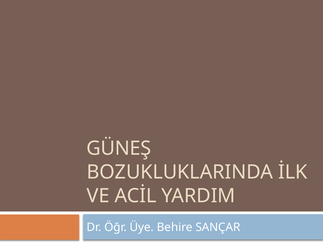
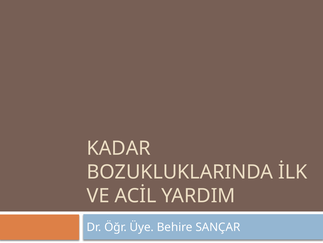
GÜNEŞ: GÜNEŞ -> KADAR (119, 148)
